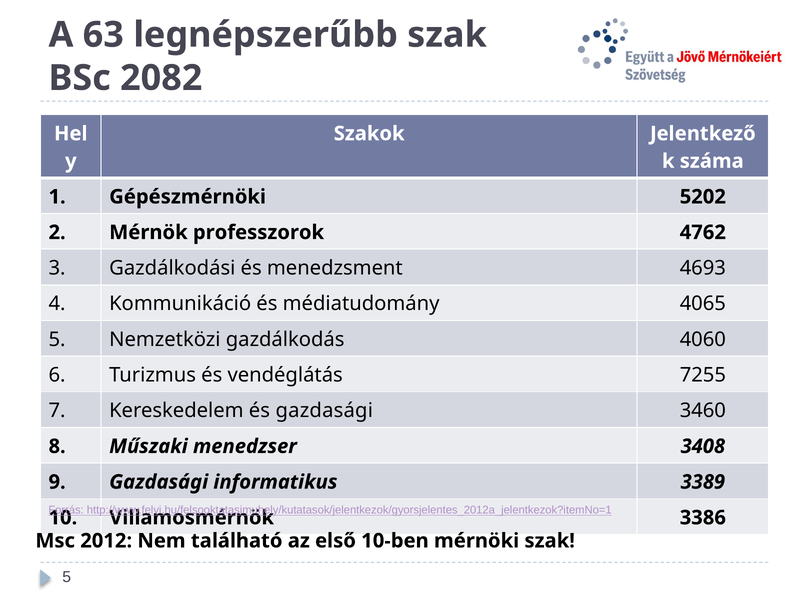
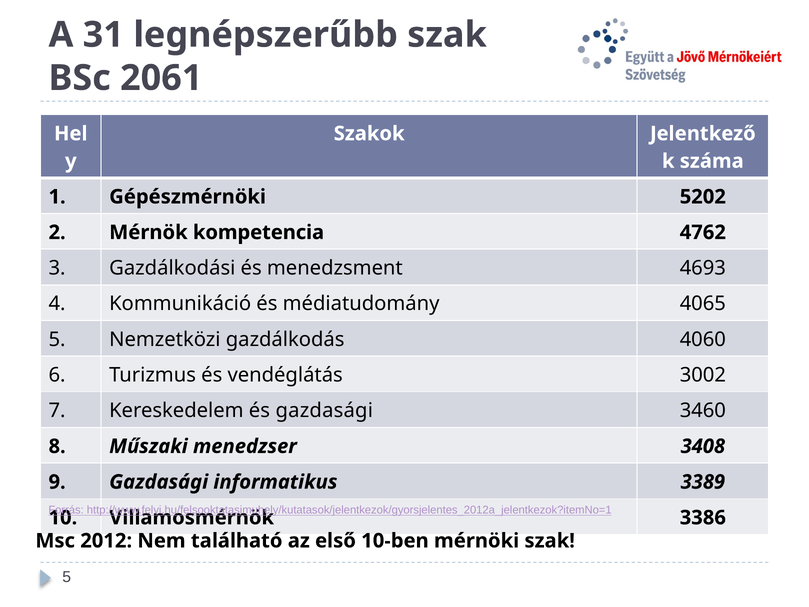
63: 63 -> 31 (103, 35)
2082: 2082 -> 2061 (161, 78)
professzorok: professzorok -> kompetencia (259, 232)
7255: 7255 -> 3002 (703, 375)
